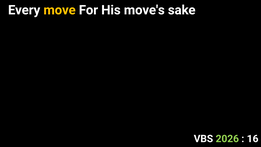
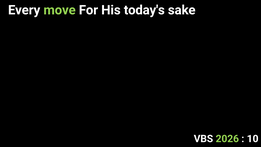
move colour: yellow -> light green (60, 10)
move's: move's -> today's (144, 10)
16: 16 -> 10 (253, 139)
